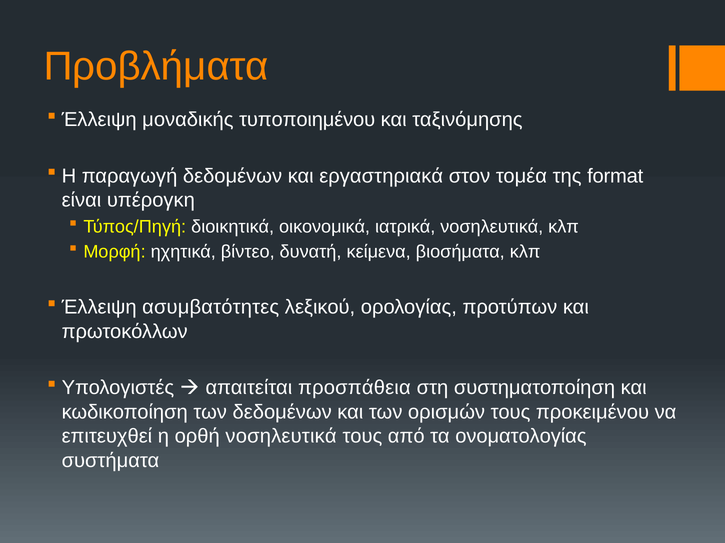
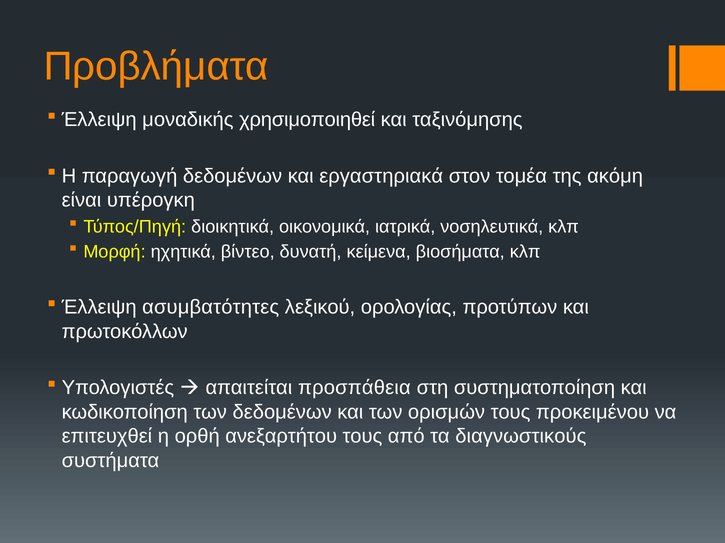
τυποποιημένου: τυποποιημένου -> χρησιμοποιηθεί (307, 120)
format: format -> ακόμη (615, 176)
ορθή νοσηλευτικά: νοσηλευτικά -> ανεξαρτήτου (281, 437)
ονοματολογίας: ονοματολογίας -> διαγνωστικούς (521, 437)
